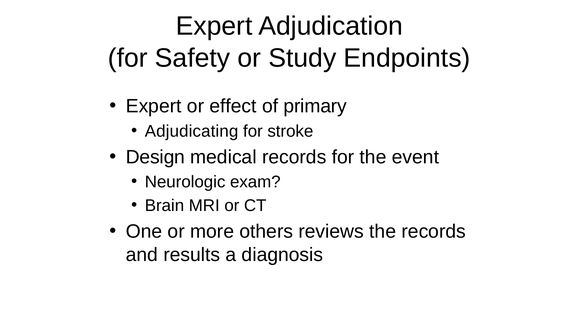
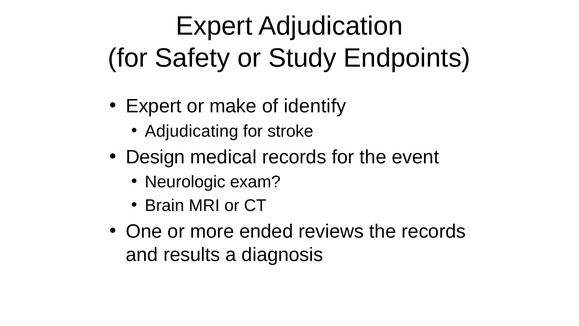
effect: effect -> make (233, 106)
primary: primary -> identify (315, 106)
others: others -> ended (266, 231)
